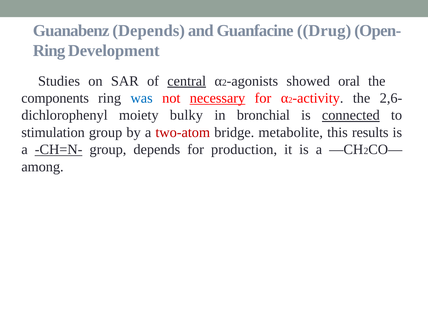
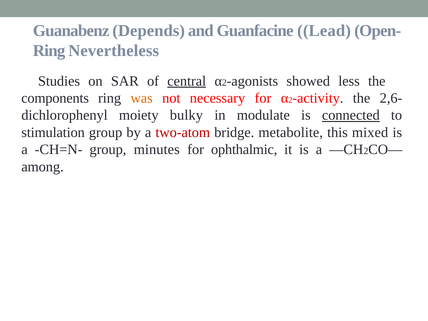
Drug: Drug -> Lead (324, 31)
Development: Development -> Nevertheless (114, 51)
oral: oral -> less (349, 81)
was colour: blue -> orange (142, 98)
necessary underline: present -> none (218, 98)
bronchial: bronchial -> modulate (263, 115)
results: results -> mixed (370, 132)
CH=N- underline: present -> none (59, 150)
group depends: depends -> minutes (157, 150)
production: production -> ophthalmic (244, 150)
